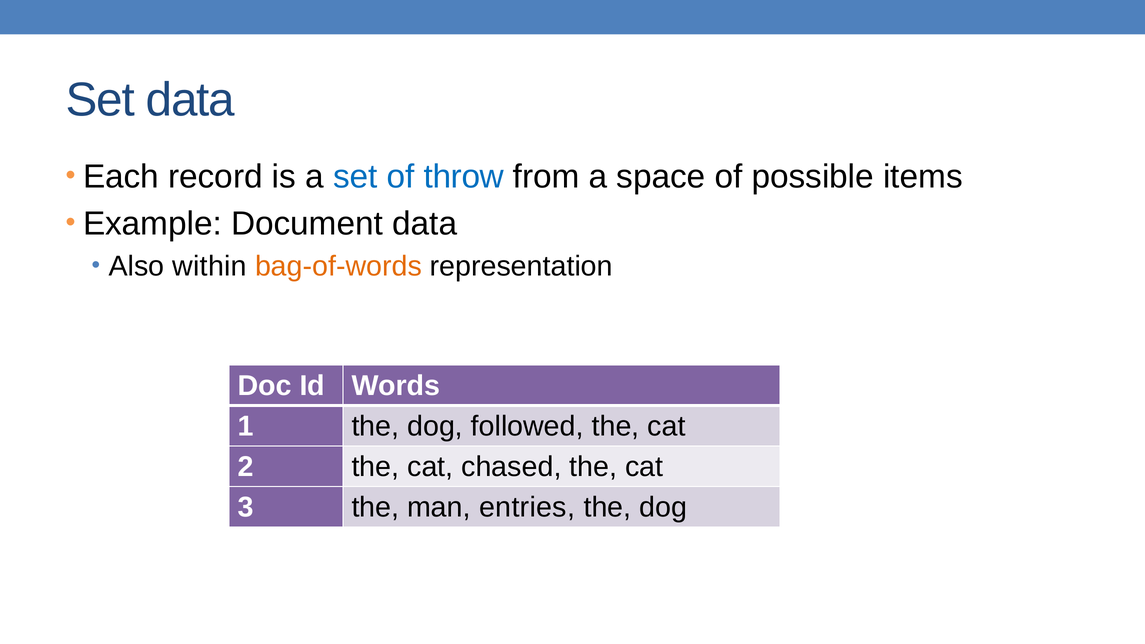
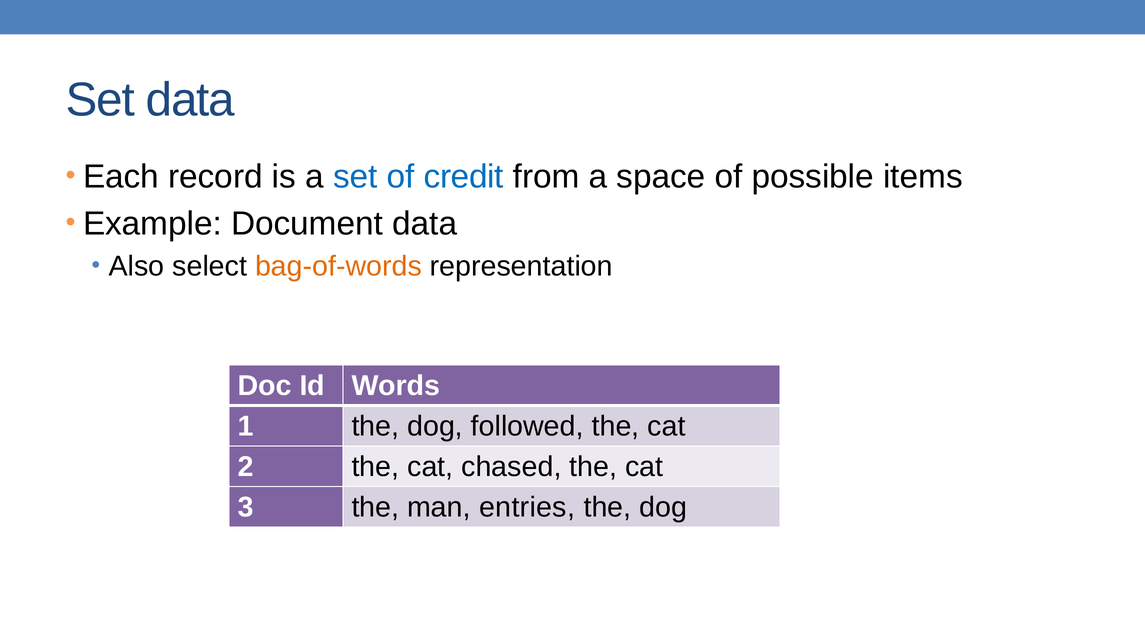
throw: throw -> credit (464, 177)
within: within -> select (210, 266)
